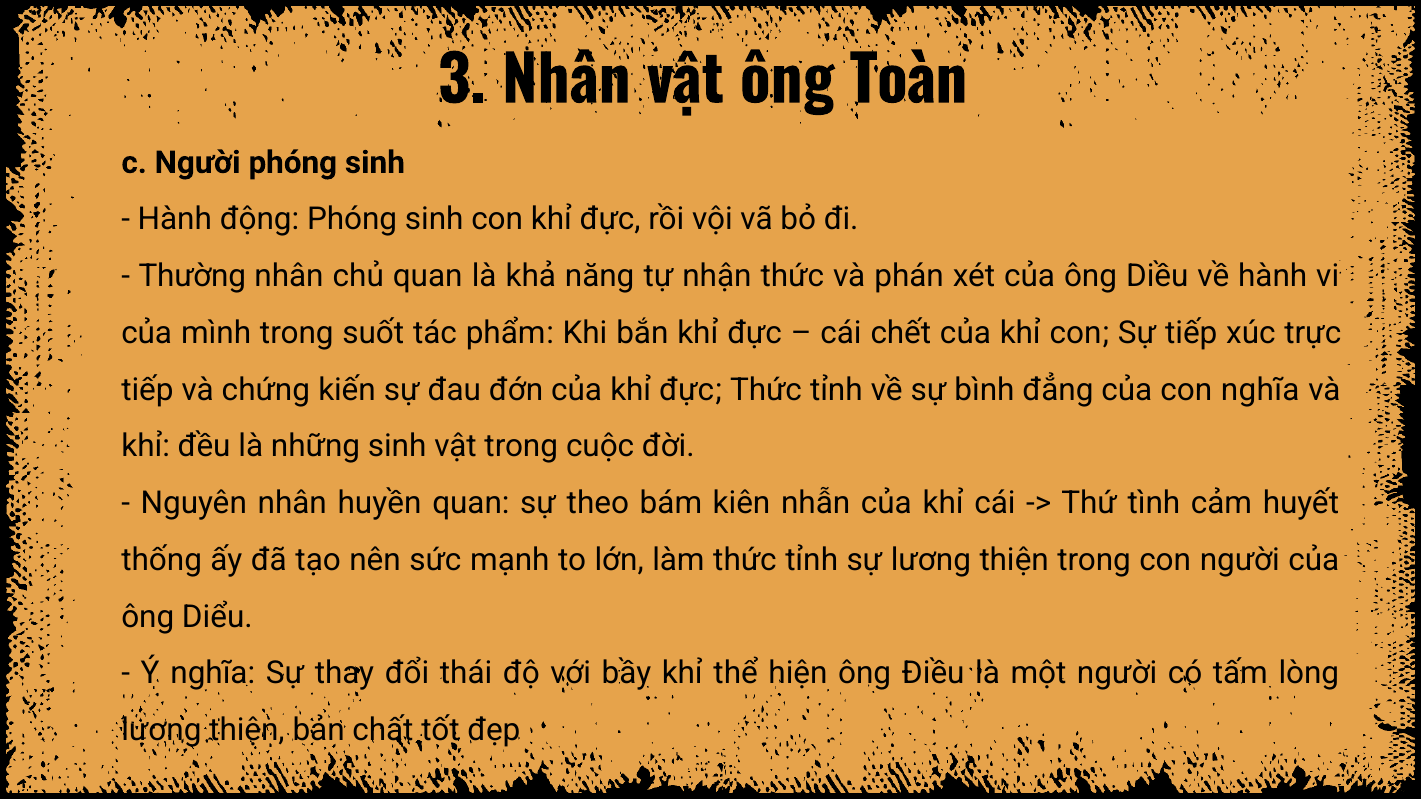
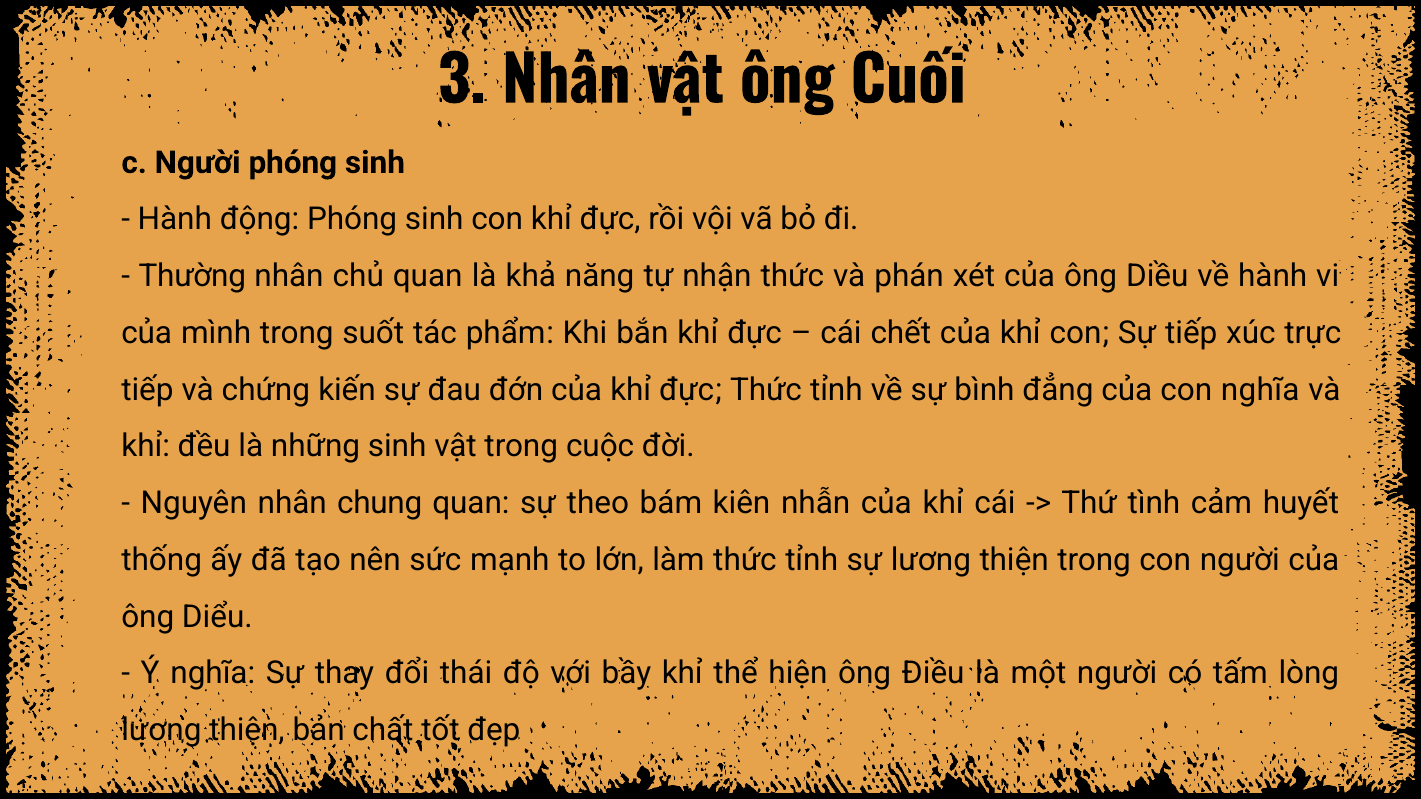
Toàn: Toàn -> Cuối (908, 82)
huyền: huyền -> chung (380, 503)
